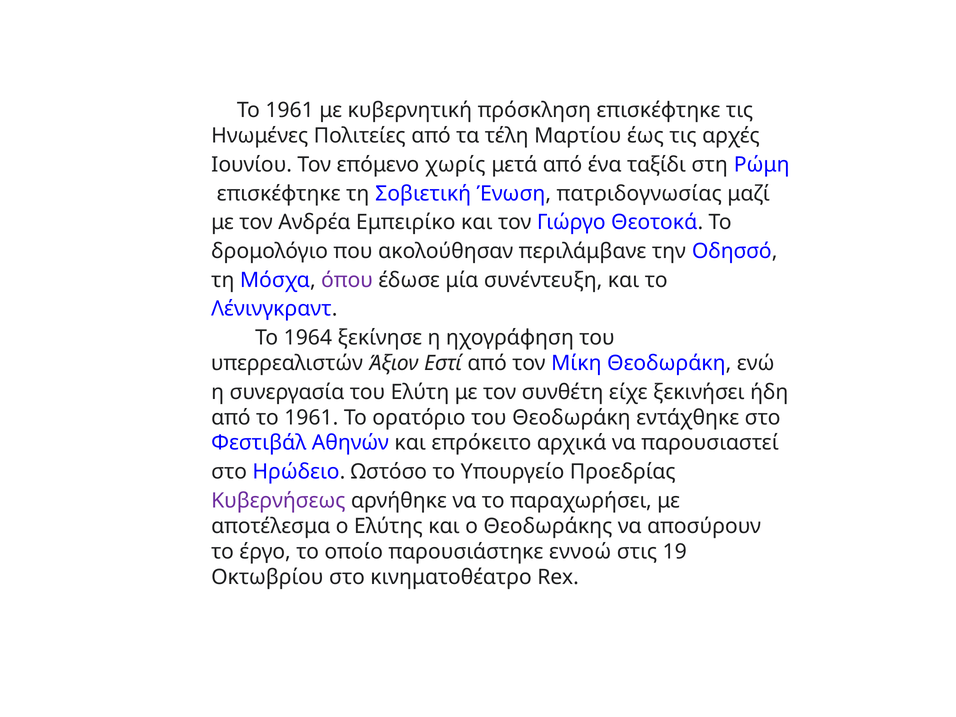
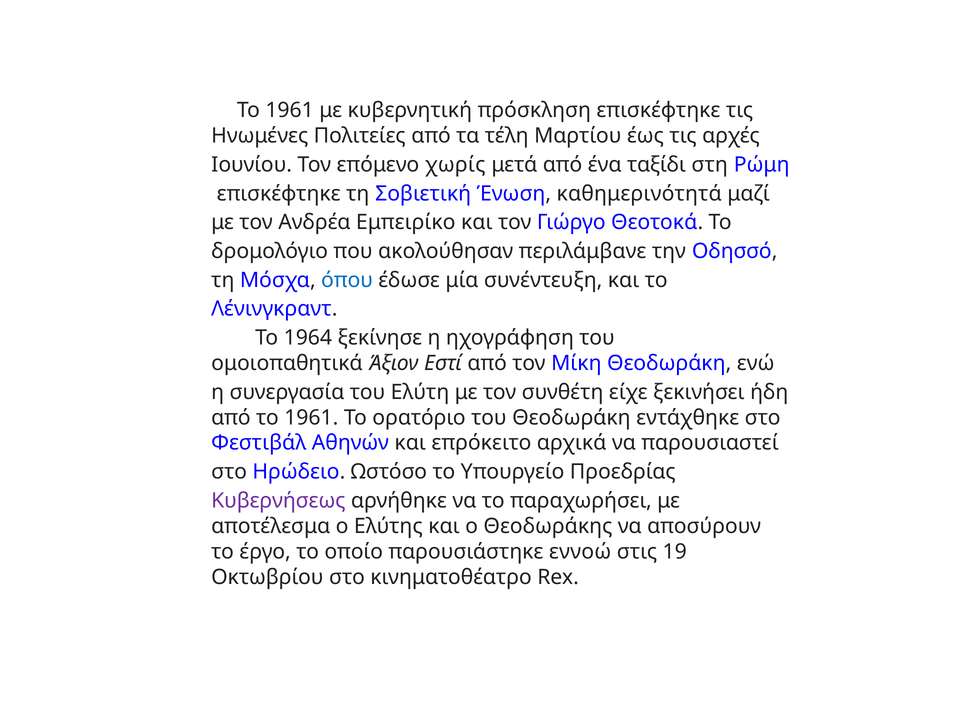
πατριδογνωσίας: πατριδογνωσίας -> καθημερινότητά (639, 194)
όπου colour: purple -> blue (347, 280)
υπερρεαλιστών: υπερρεαλιστών -> ομοιοπαθητικά (287, 363)
